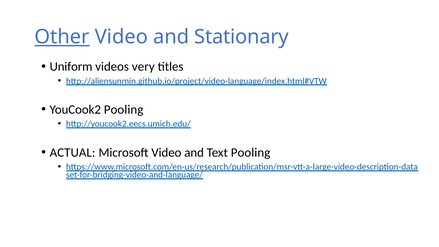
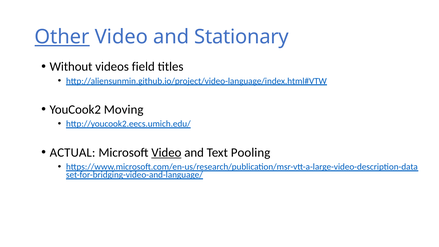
Uniform: Uniform -> Without (71, 67)
very: very -> field (143, 67)
YouCook2 Pooling: Pooling -> Moving (124, 110)
Video underline: none -> present (166, 152)
